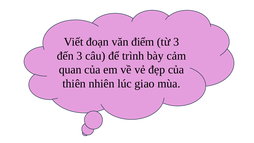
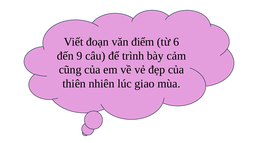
từ 3: 3 -> 6 (176, 42)
đến 3: 3 -> 9 (79, 56)
quan: quan -> cũng (70, 70)
